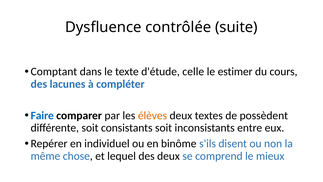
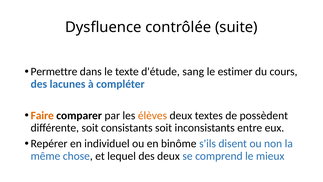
Comptant: Comptant -> Permettre (54, 72)
celle: celle -> sang (193, 72)
Faire colour: blue -> orange (42, 115)
